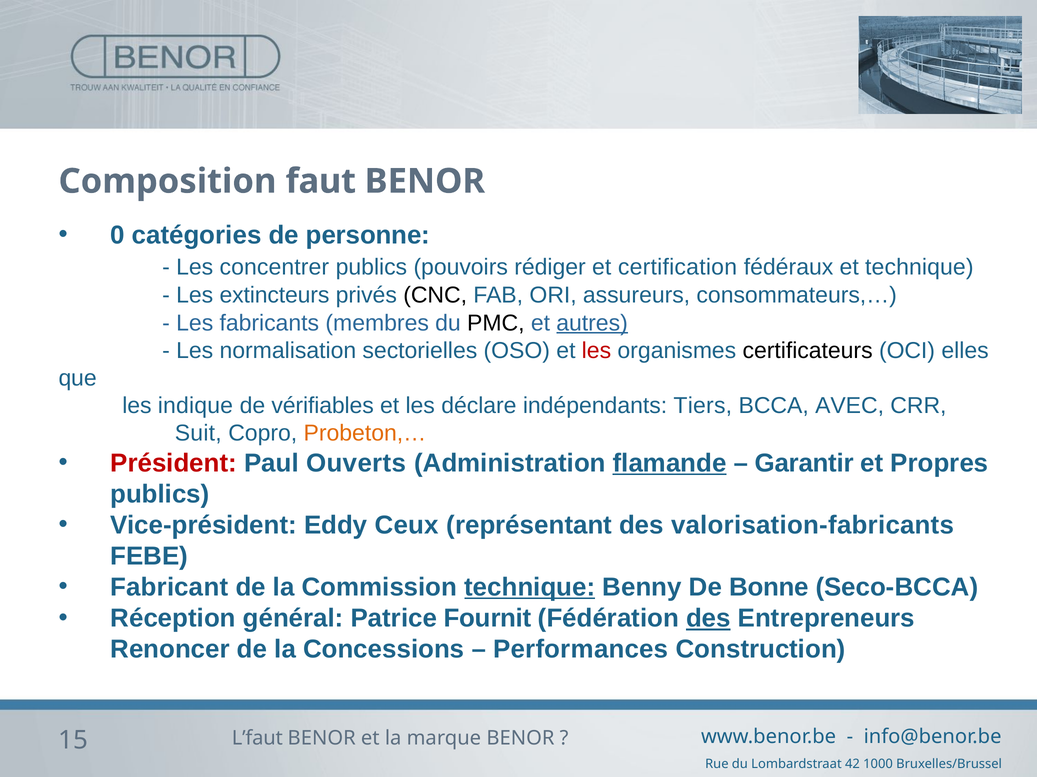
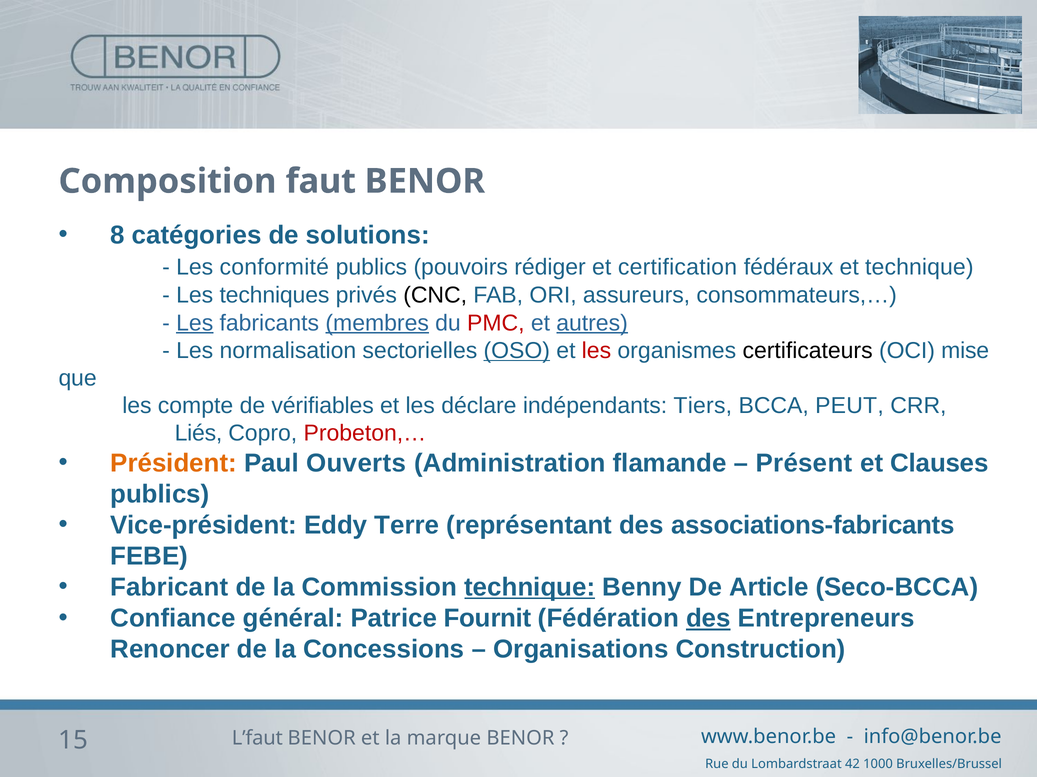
0: 0 -> 8 (118, 235)
personne: personne -> solutions (368, 235)
concentrer: concentrer -> conformité (274, 267)
extincteurs: extincteurs -> techniques (274, 296)
Les underline: none -> present (195, 323)
membres underline: none -> present (377, 323)
PMC colour: black -> red (496, 323)
OSO underline: none -> present (517, 351)
elles: elles -> mise (965, 351)
indique: indique -> compte (196, 406)
AVEC: AVEC -> PEUT (849, 406)
Suit: Suit -> Liés (198, 434)
Probeton,… colour: orange -> red (365, 434)
Président colour: red -> orange (174, 463)
flamande underline: present -> none (670, 463)
Garantir: Garantir -> Présent (804, 463)
Propres: Propres -> Clauses (940, 463)
Ceux: Ceux -> Terre (407, 526)
valorisation-fabricants: valorisation-fabricants -> associations-fabricants (813, 526)
Bonne: Bonne -> Article (769, 588)
Réception: Réception -> Confiance (173, 619)
Performances: Performances -> Organisations (581, 650)
